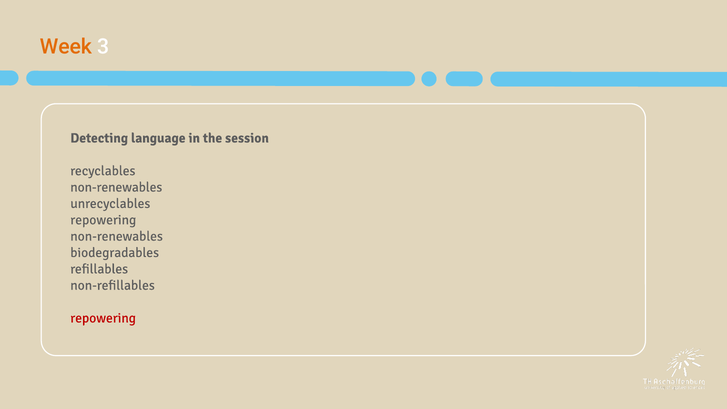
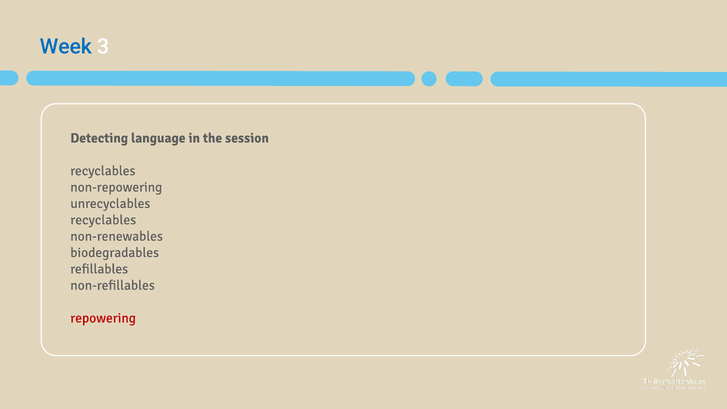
Week colour: orange -> blue (66, 47)
non-renewables: non-renewables -> non-repowering (116, 187)
repowering: repowering -> recyclables (103, 220)
